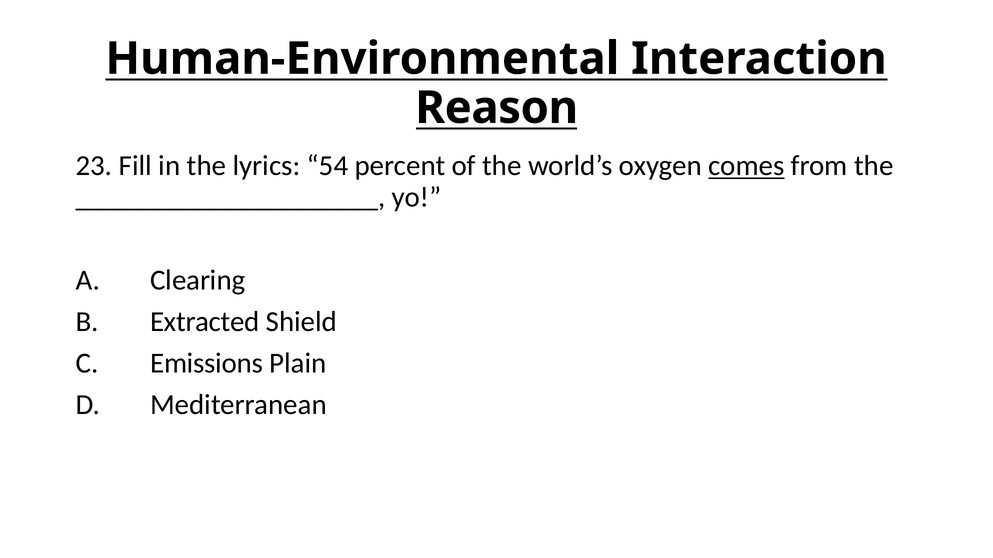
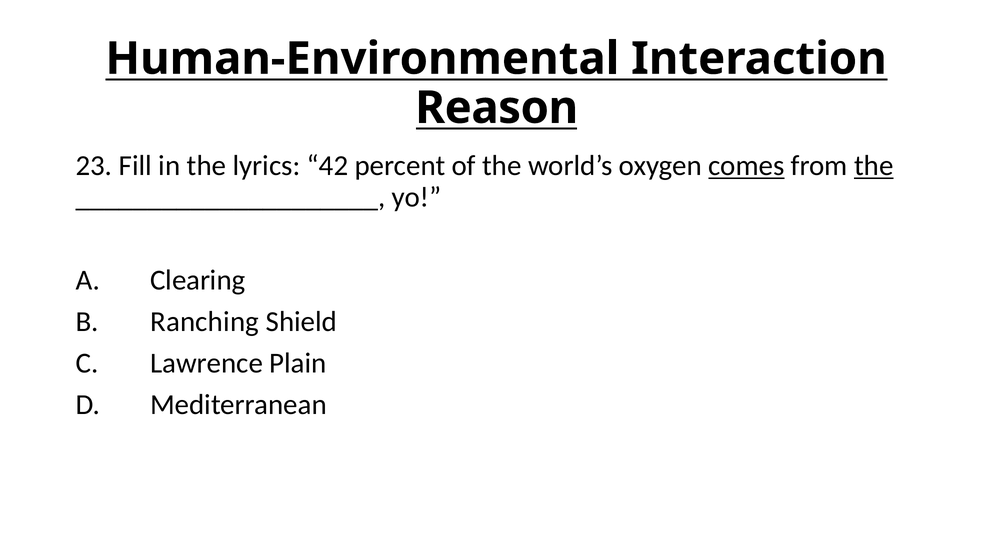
54: 54 -> 42 (327, 166)
the underline: none -> present (874, 166)
Extracted: Extracted -> Ranching (205, 322)
Emissions: Emissions -> Lawrence (207, 363)
